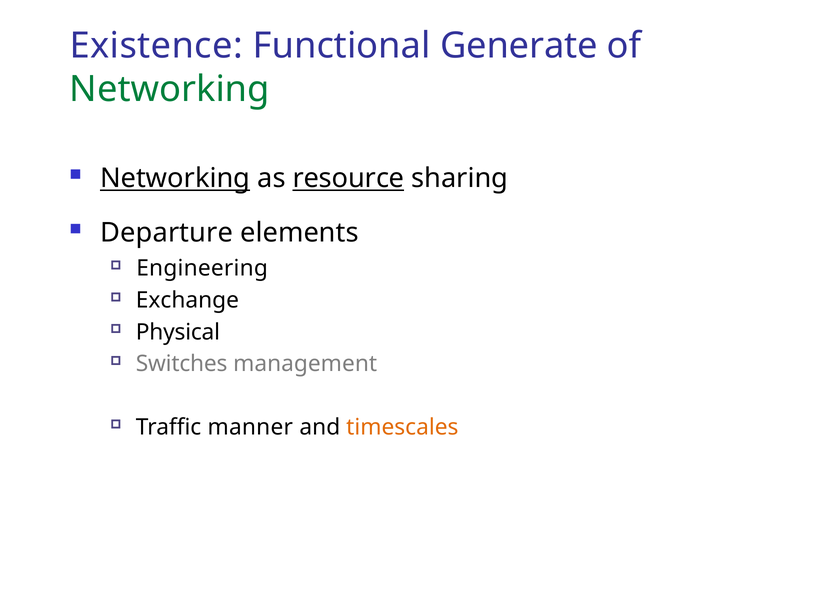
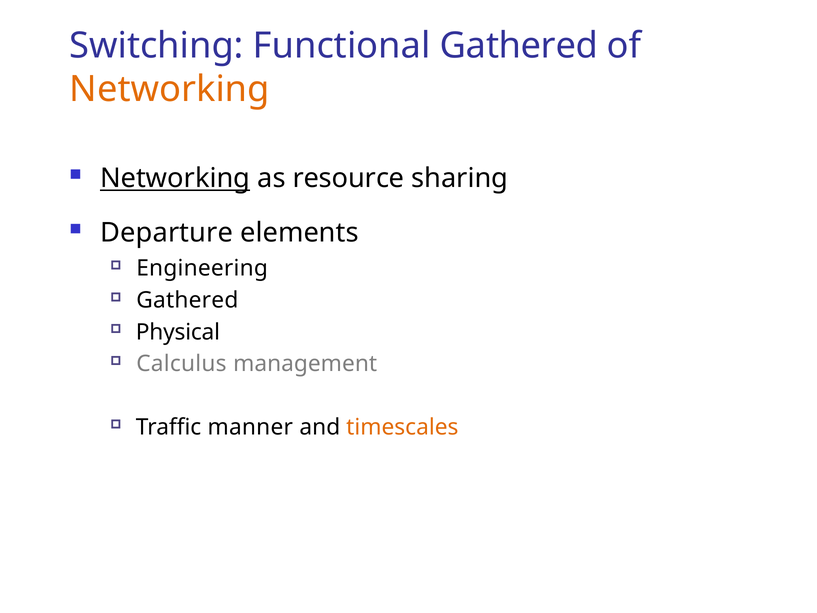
Existence: Existence -> Switching (156, 46)
Functional Generate: Generate -> Gathered (519, 46)
Networking colour: green -> orange (170, 89)
resource underline: present -> none (348, 178)
Exchange: Exchange -> Gathered (187, 300)
Switches: Switches -> Calculus (181, 364)
